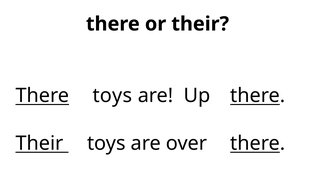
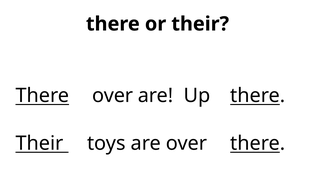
toys: toys -> over (113, 95)
